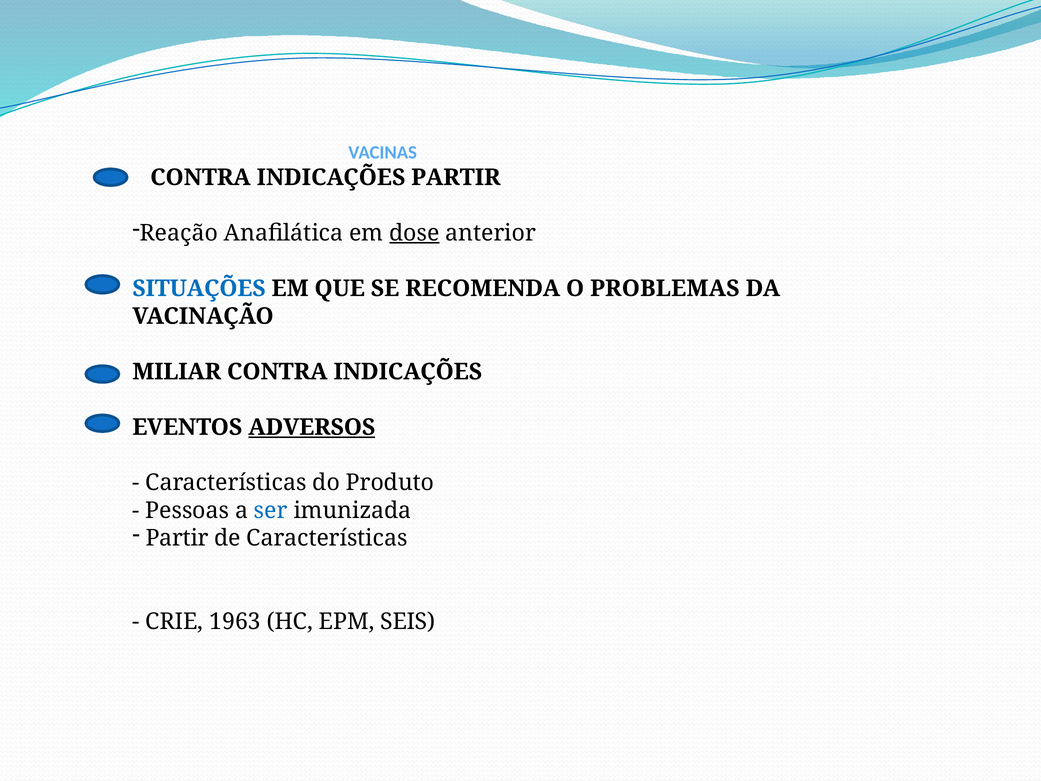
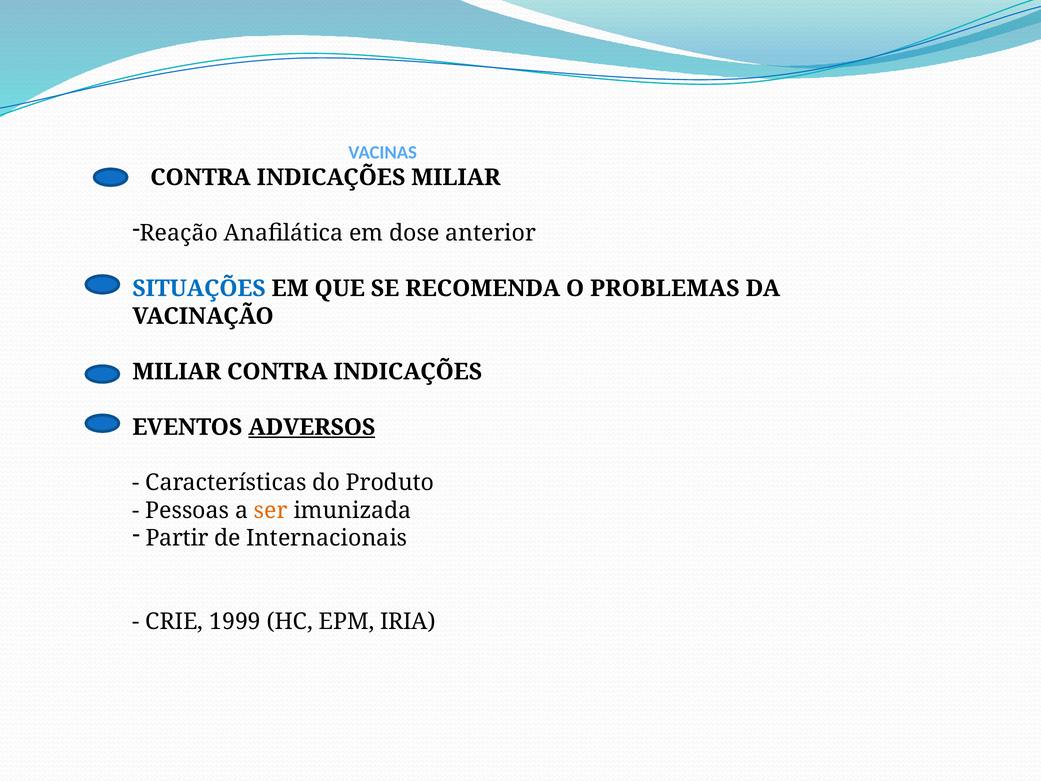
INDICAÇÕES PARTIR: PARTIR -> MILIAR (456, 177)
dose underline: present -> none (414, 233)
ser colour: blue -> orange (271, 510)
de Características: Características -> Internacionais (327, 538)
1963: 1963 -> 1999 (235, 621)
SEIS: SEIS -> IRIA (408, 621)
